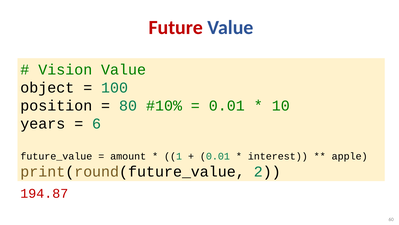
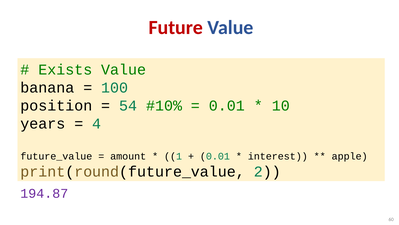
Vision: Vision -> Exists (65, 69)
object: object -> banana (47, 87)
80: 80 -> 54 (128, 105)
6: 6 -> 4 (97, 123)
194.87 colour: red -> purple (44, 193)
